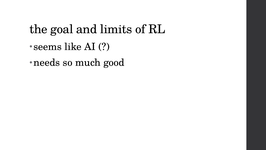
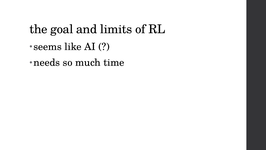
good: good -> time (114, 63)
